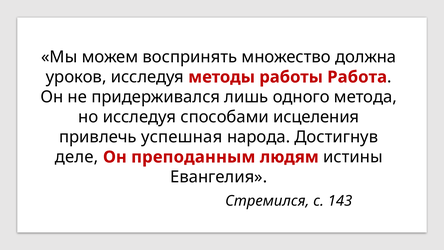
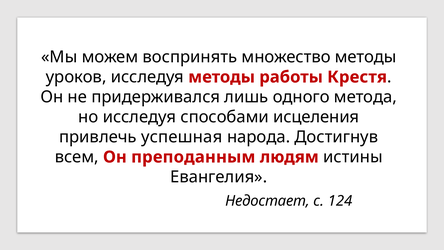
множество должна: должна -> методы (366, 57)
Работа: Работа -> Крестя (357, 77)
деле: деле -> всем (77, 157)
Стремился: Стремился -> Недостает (267, 201)
143: 143 -> 124 (340, 201)
